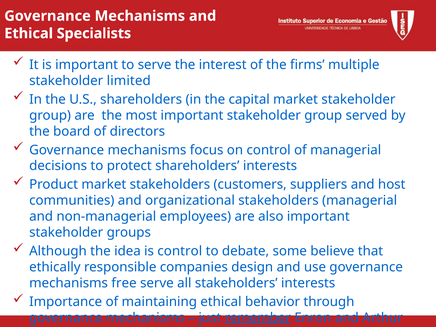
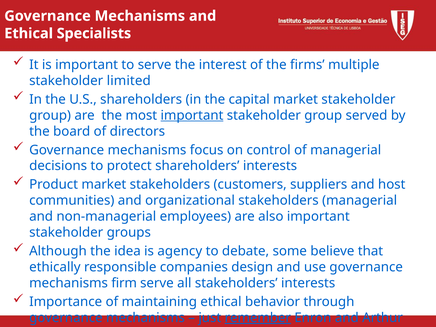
important underline: none -> present (192, 115)
is control: control -> agency (180, 251)
free: free -> firm (124, 283)
